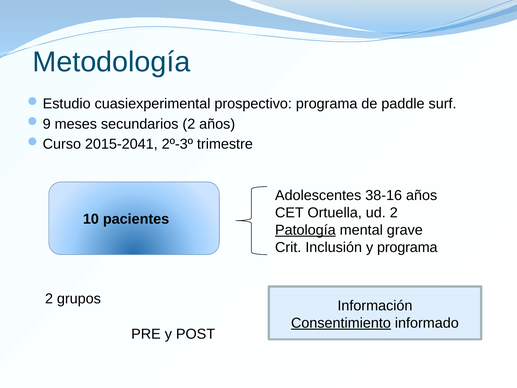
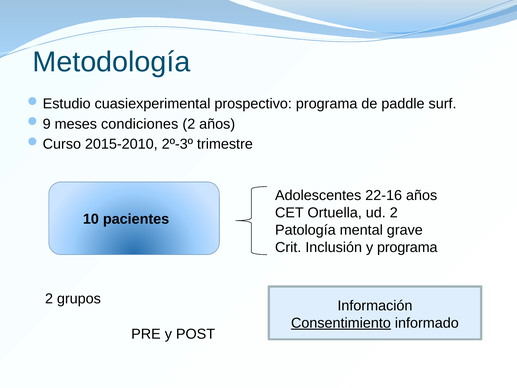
secundarios: secundarios -> condiciones (140, 124)
2015-2041: 2015-2041 -> 2015-2010 (121, 144)
38-16: 38-16 -> 22-16 (384, 195)
Patología underline: present -> none (305, 230)
